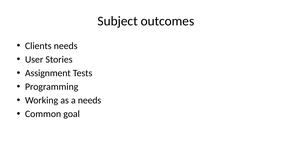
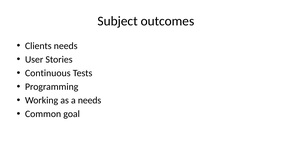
Assignment: Assignment -> Continuous (48, 73)
